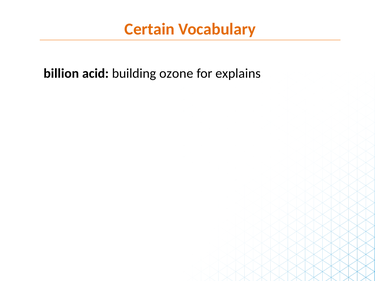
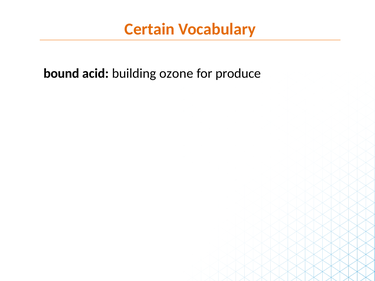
billion: billion -> bound (61, 73)
explains: explains -> produce (238, 73)
